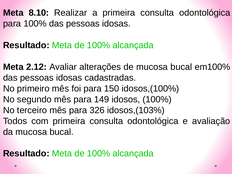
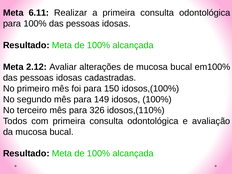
8.10: 8.10 -> 6.11 (39, 13)
idosos,(103%: idosos,(103% -> idosos,(110% (136, 110)
